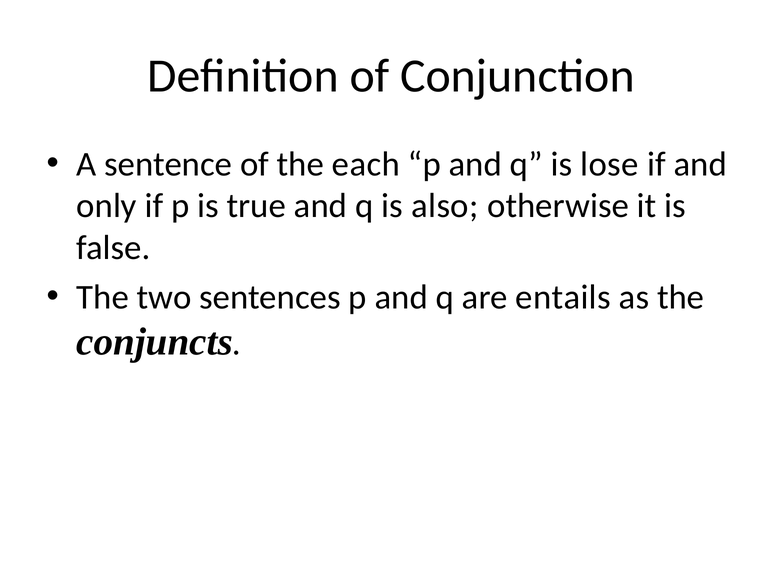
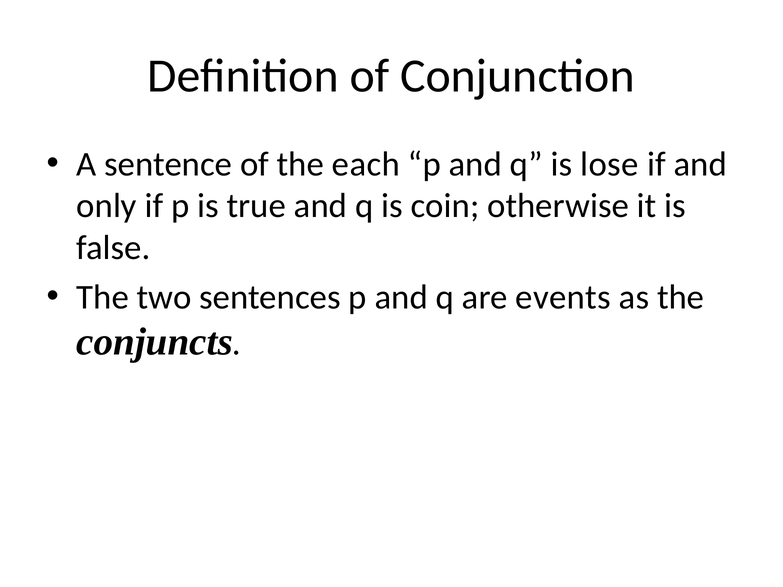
also: also -> coin (445, 206)
entails: entails -> events (563, 297)
